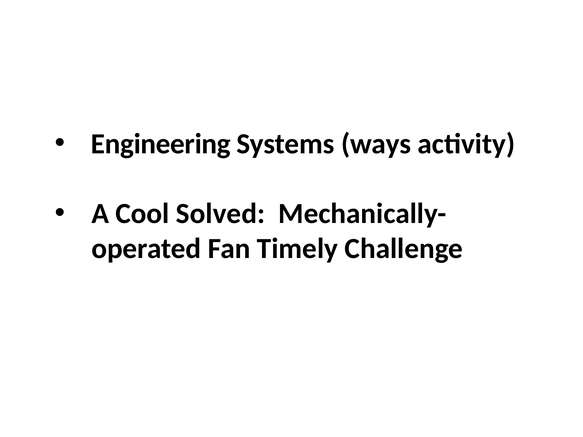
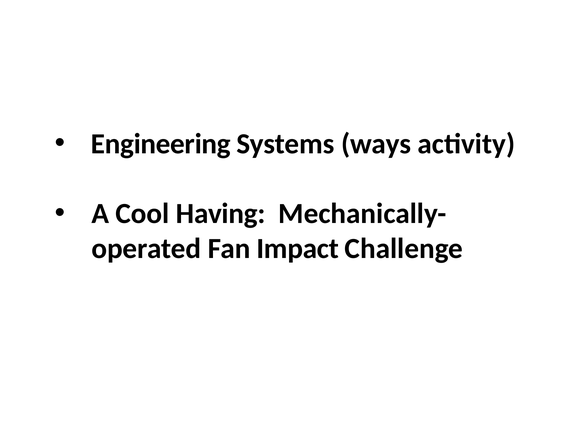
Solved: Solved -> Having (221, 214)
Timely: Timely -> Impact (298, 249)
